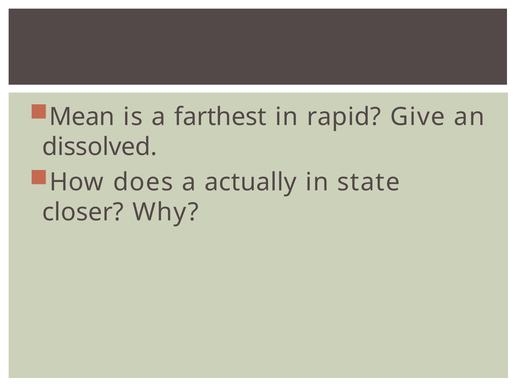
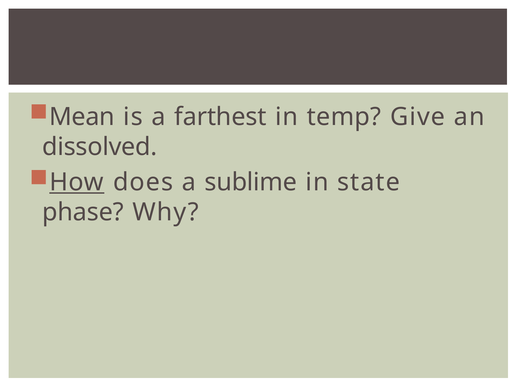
rapid: rapid -> temp (344, 117)
How underline: none -> present (77, 182)
actually: actually -> sublime (251, 182)
closer: closer -> phase (83, 212)
